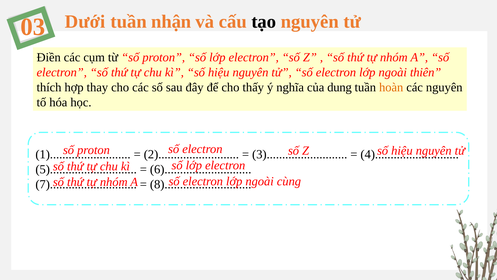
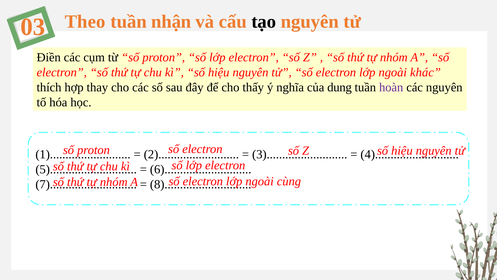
Dưới: Dưới -> Theo (85, 22)
thiên: thiên -> khác (425, 72)
hoàn colour: orange -> purple (391, 87)
